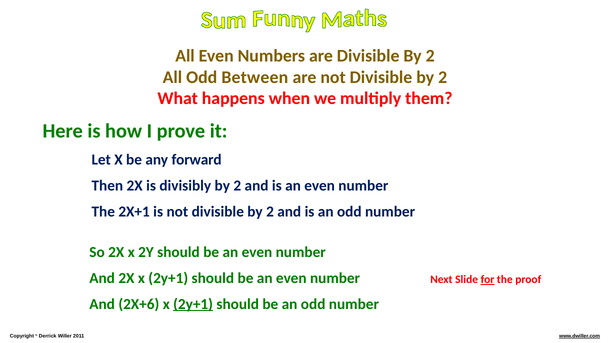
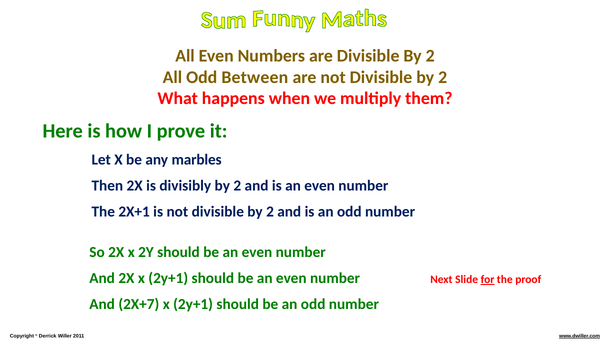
forward: forward -> marbles (197, 160)
2X+6: 2X+6 -> 2X+7 (139, 304)
2y+1 underline: present -> none (193, 304)
